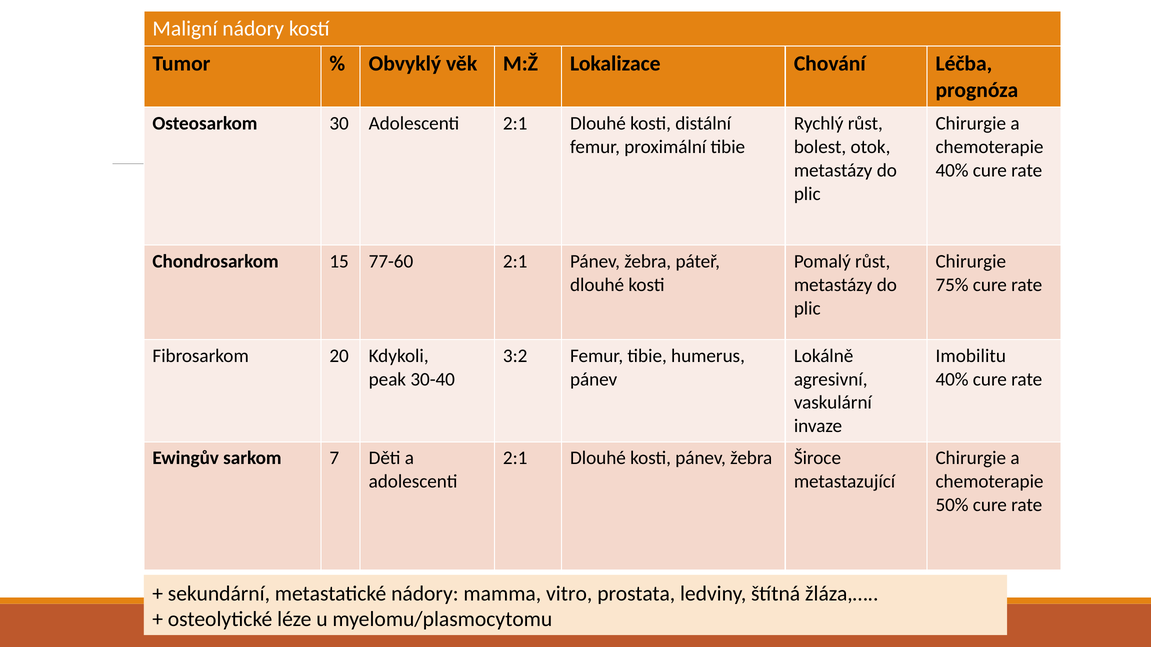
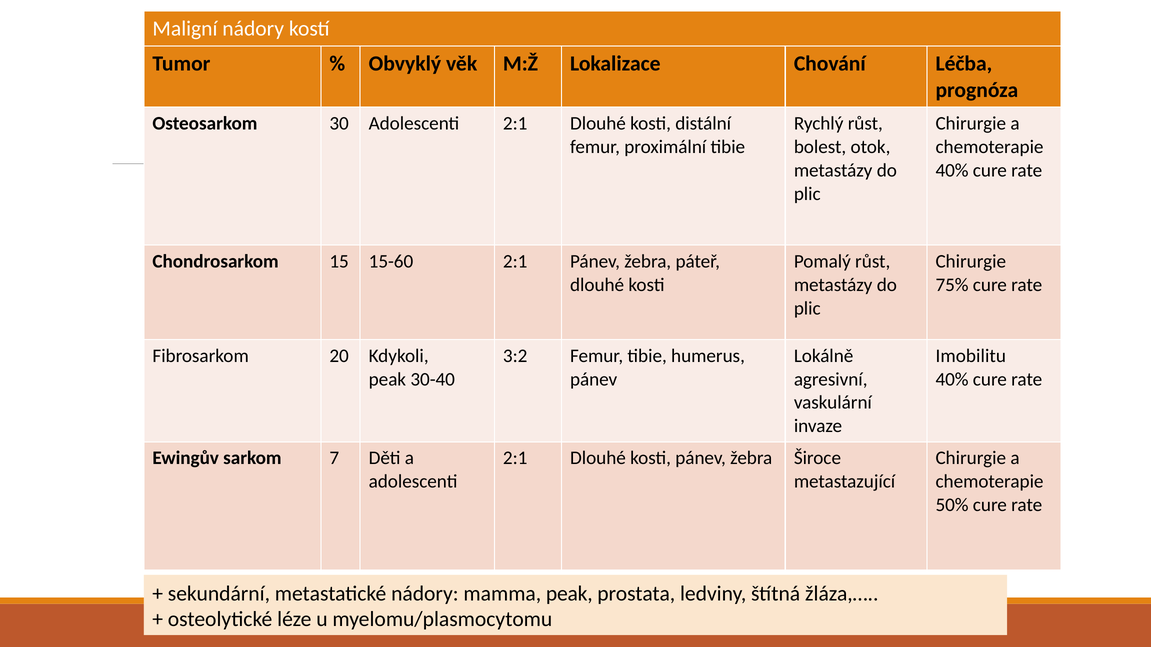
77-60: 77-60 -> 15-60 (391, 262)
mamma vitro: vitro -> peak (569, 594)
